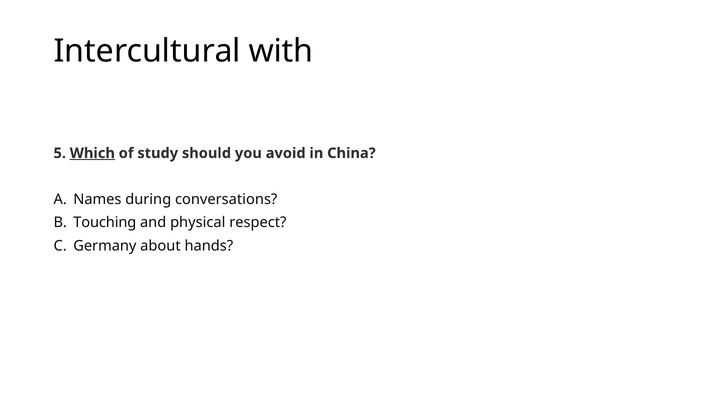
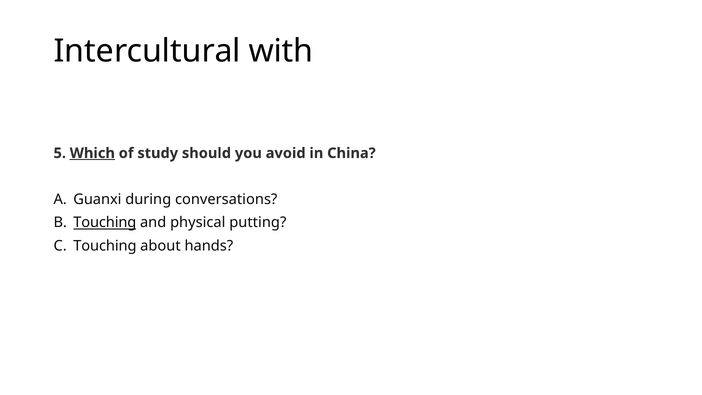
Names: Names -> Guanxi (97, 199)
Touching underline: none -> present (105, 223)
respect: respect -> putting (258, 223)
Germany: Germany -> Touching (105, 246)
